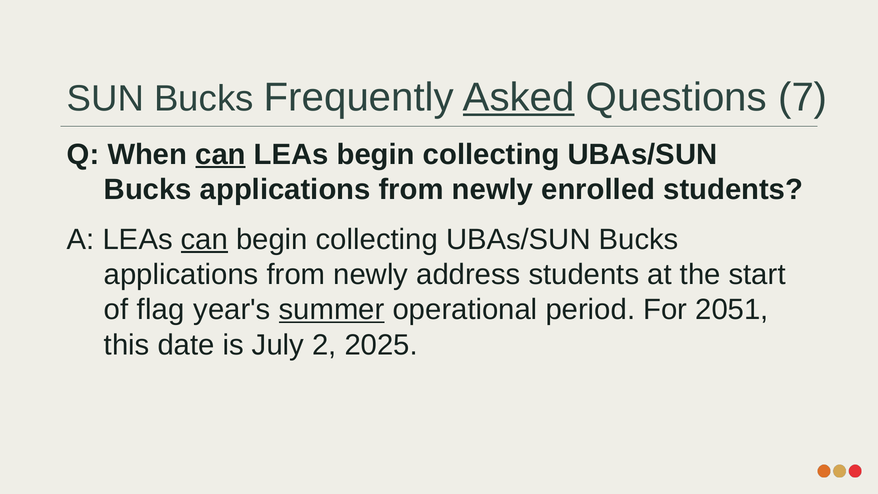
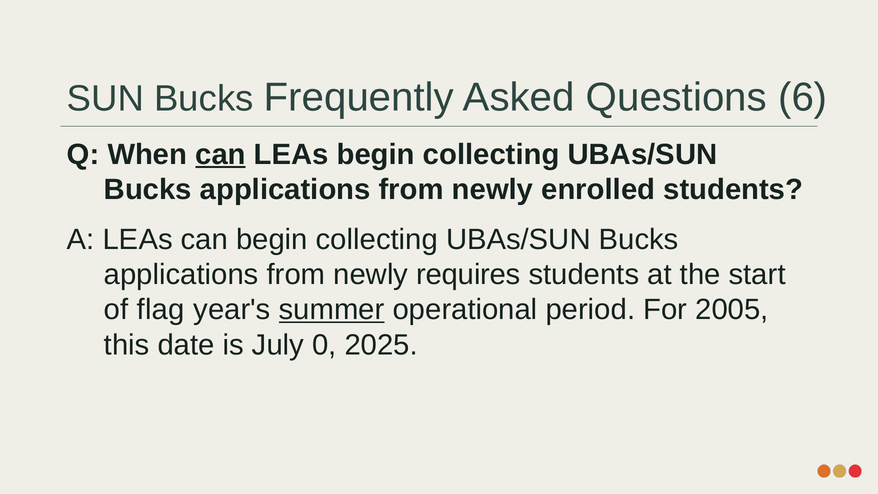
Asked underline: present -> none (519, 97)
7: 7 -> 6 (803, 97)
can underline: present -> none (204, 239)
address: address -> requires (468, 274)
2051: 2051 -> 2005 (732, 310)
2: 2 -> 0 (324, 345)
